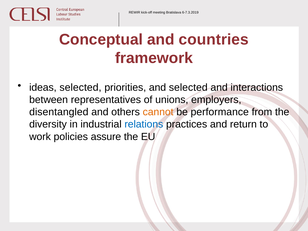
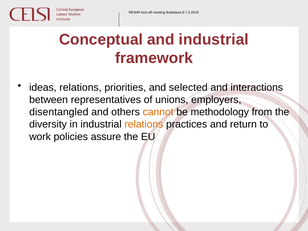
and countries: countries -> industrial (214, 39)
ideas selected: selected -> relations (80, 87)
performance: performance -> methodology (220, 112)
relations colour: blue -> orange (144, 124)
